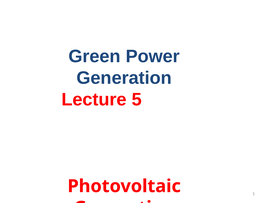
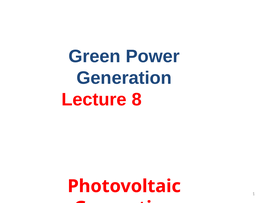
5: 5 -> 8 (137, 100)
